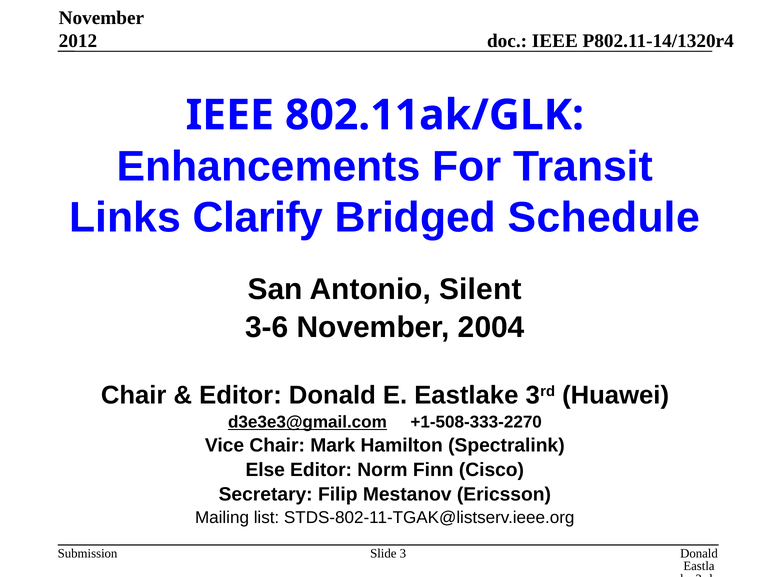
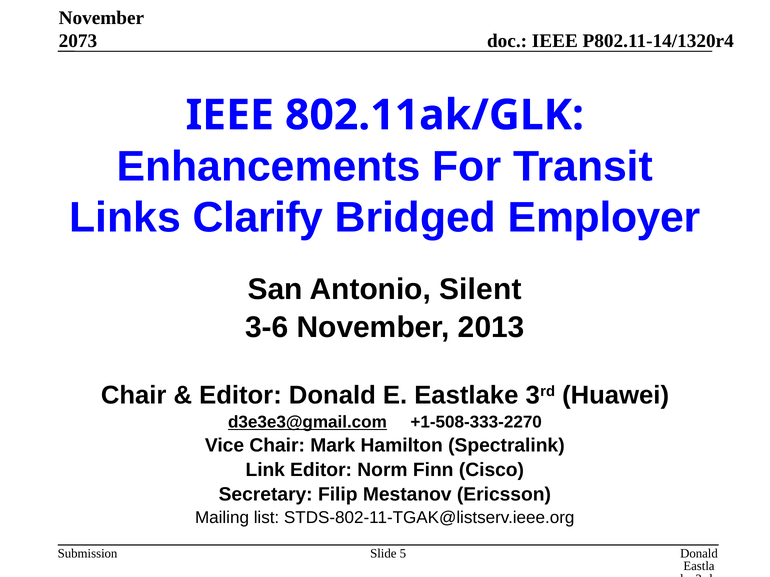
2012: 2012 -> 2073 (78, 41)
Schedule: Schedule -> Employer (604, 218)
2004: 2004 -> 2013 (491, 328)
Else: Else -> Link (265, 470)
3: 3 -> 5 (403, 554)
